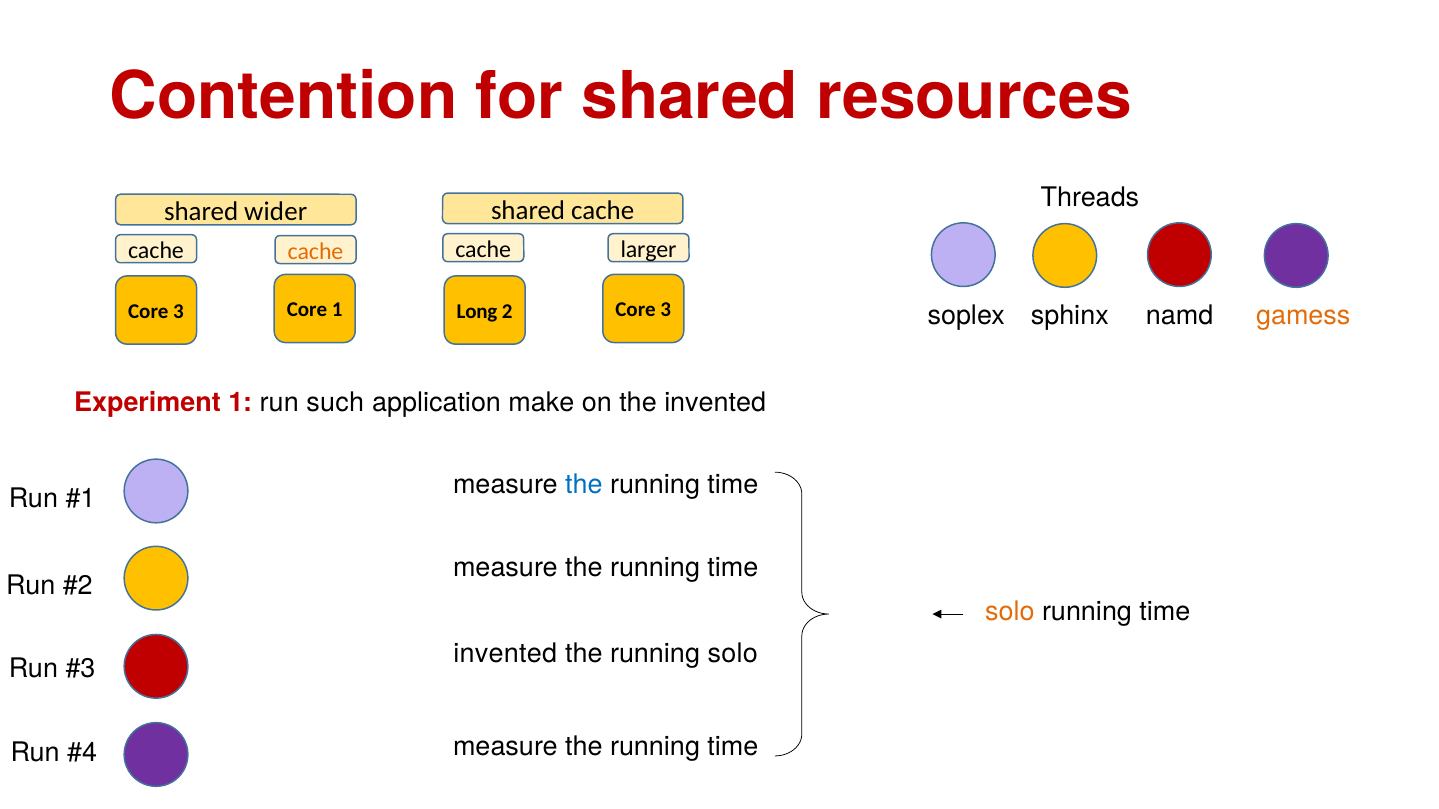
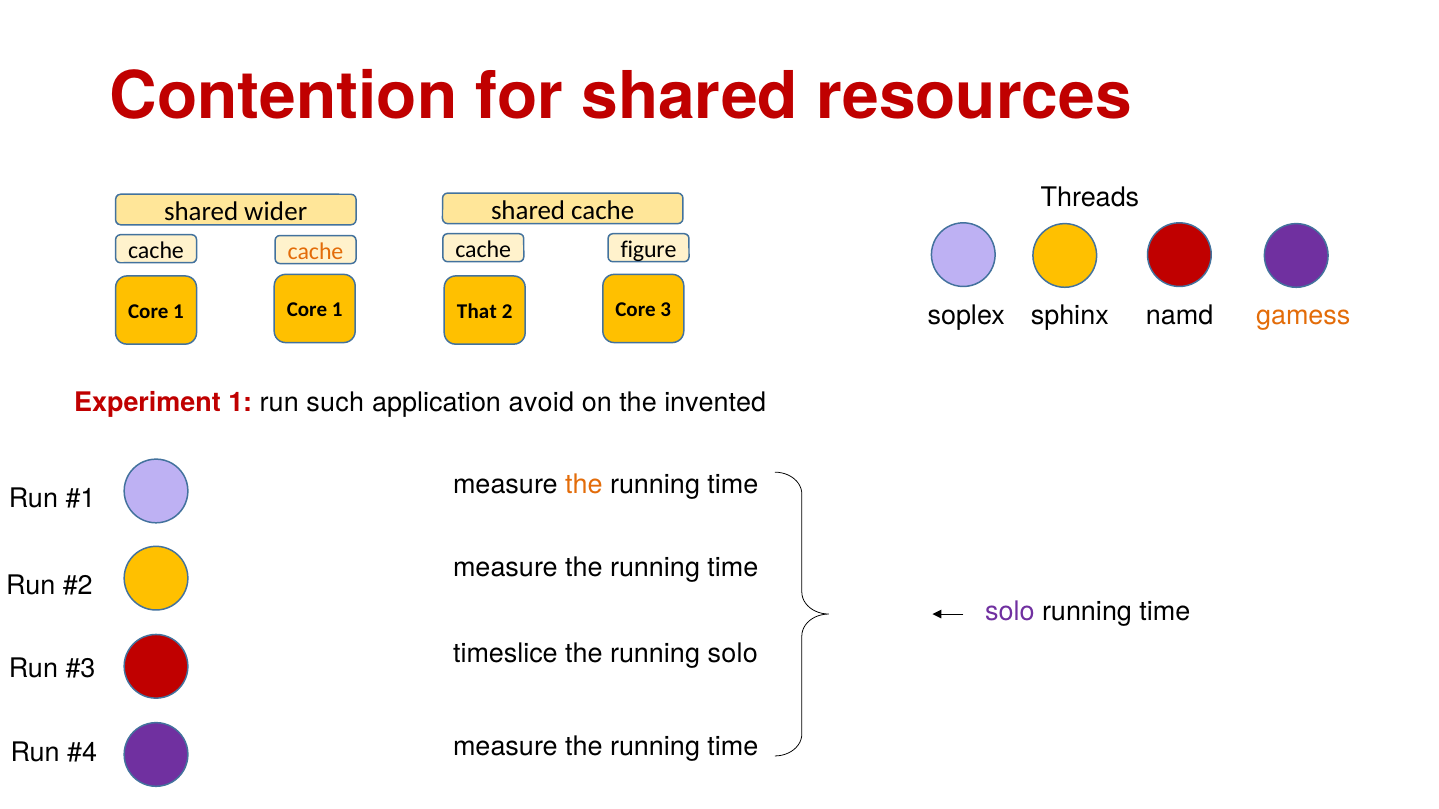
larger: larger -> figure (648, 249)
3: 3 -> 1 (178, 312)
Long: Long -> That (477, 312)
make: make -> avoid (541, 403)
the colour: blue -> orange (584, 485)
solo colour: orange -> purple (1010, 612)
invented: invented -> timeslice (505, 654)
